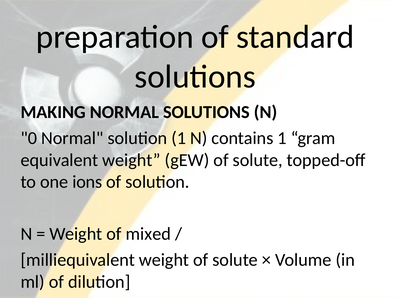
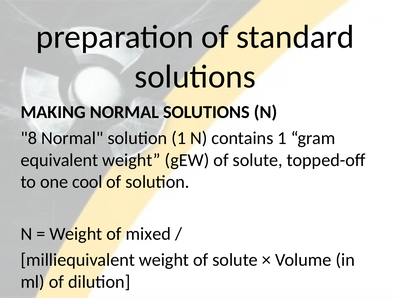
0: 0 -> 8 (29, 138)
ions: ions -> cool (87, 182)
